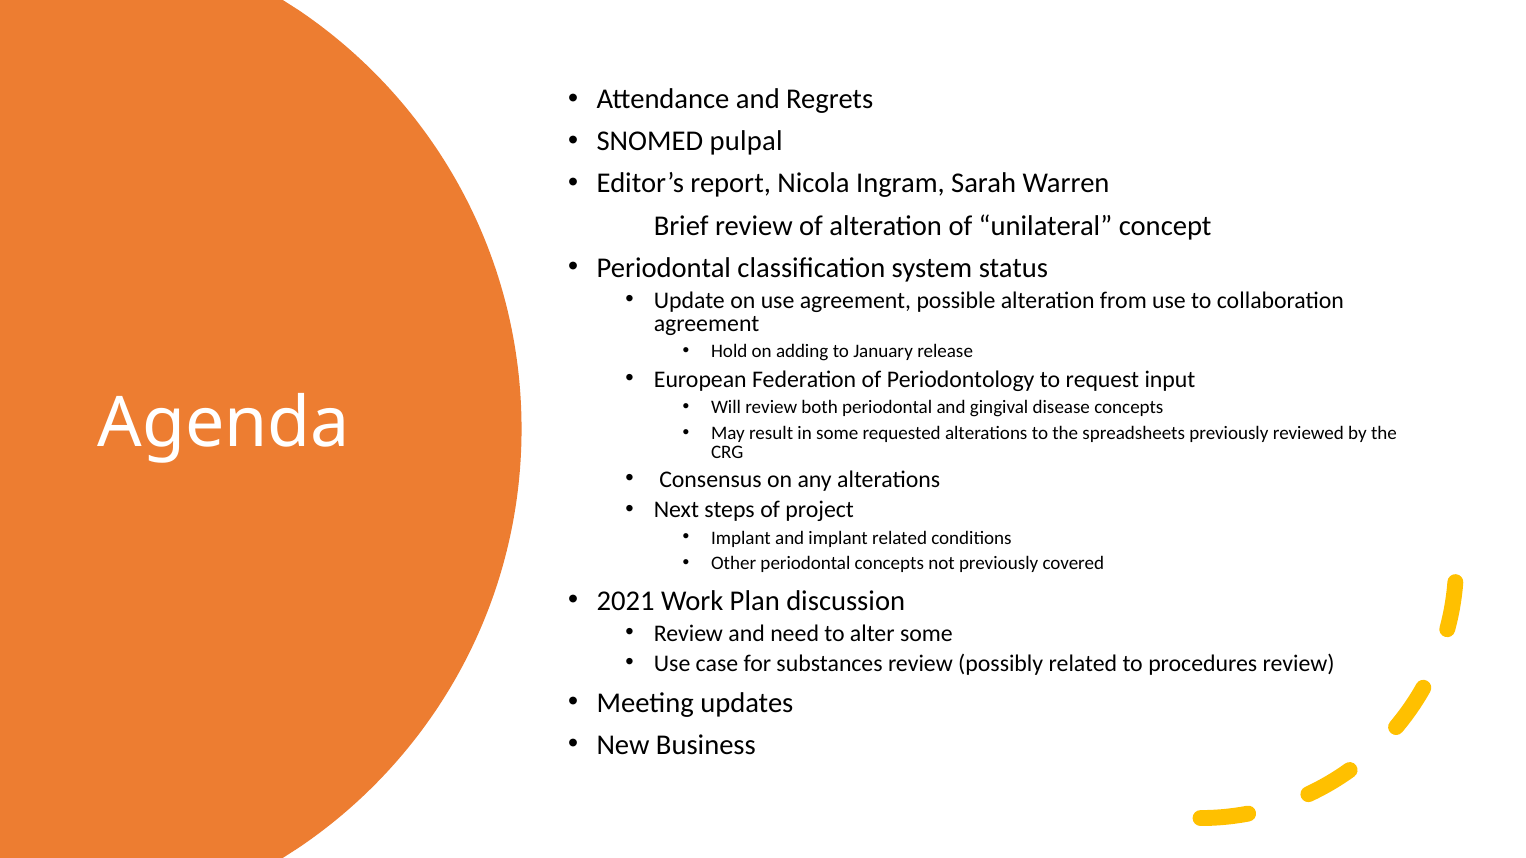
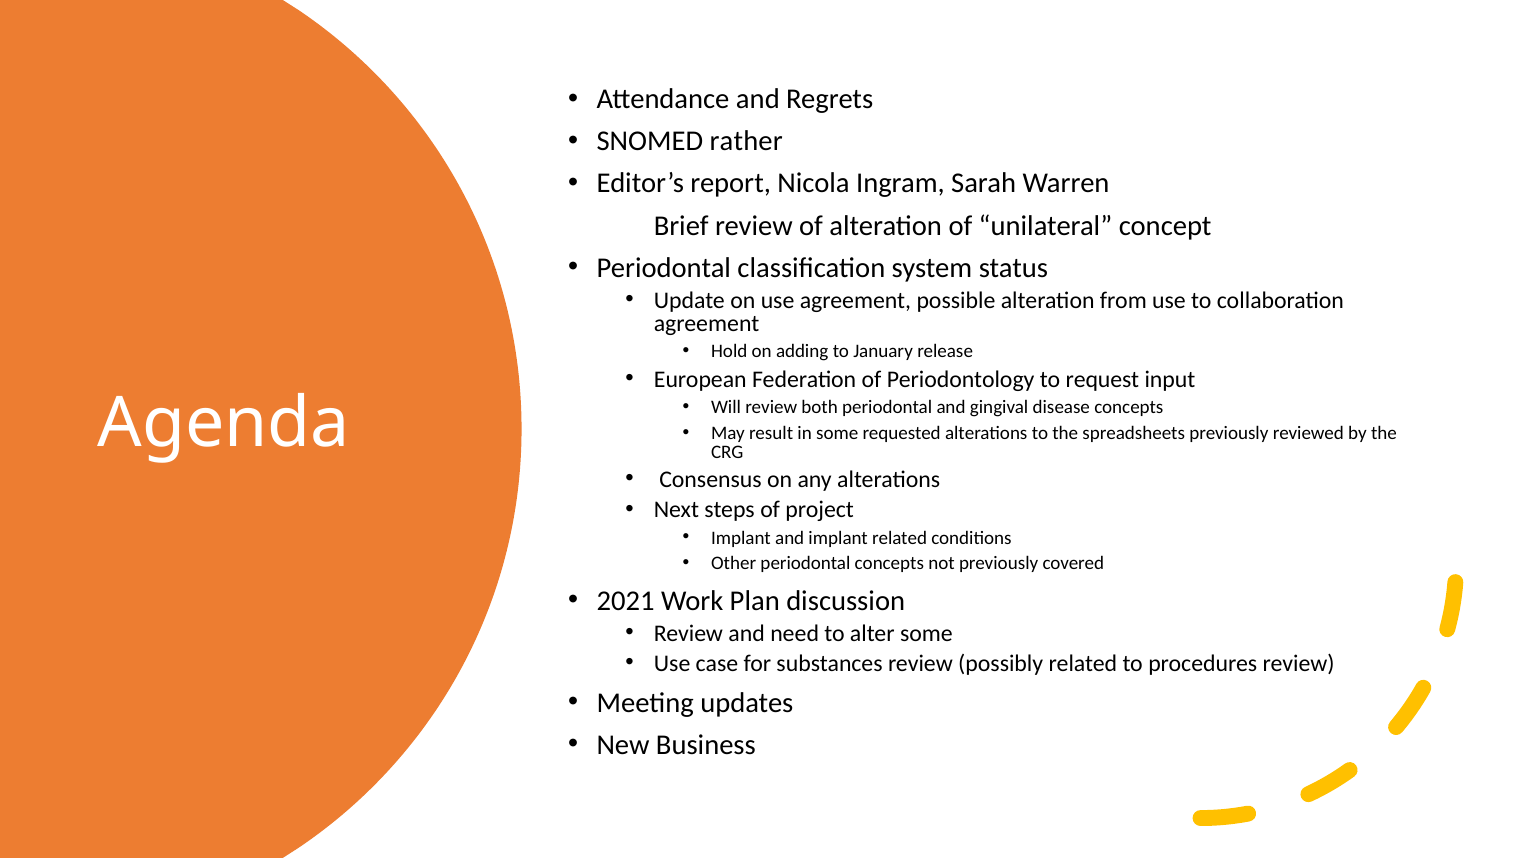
pulpal: pulpal -> rather (746, 142)
